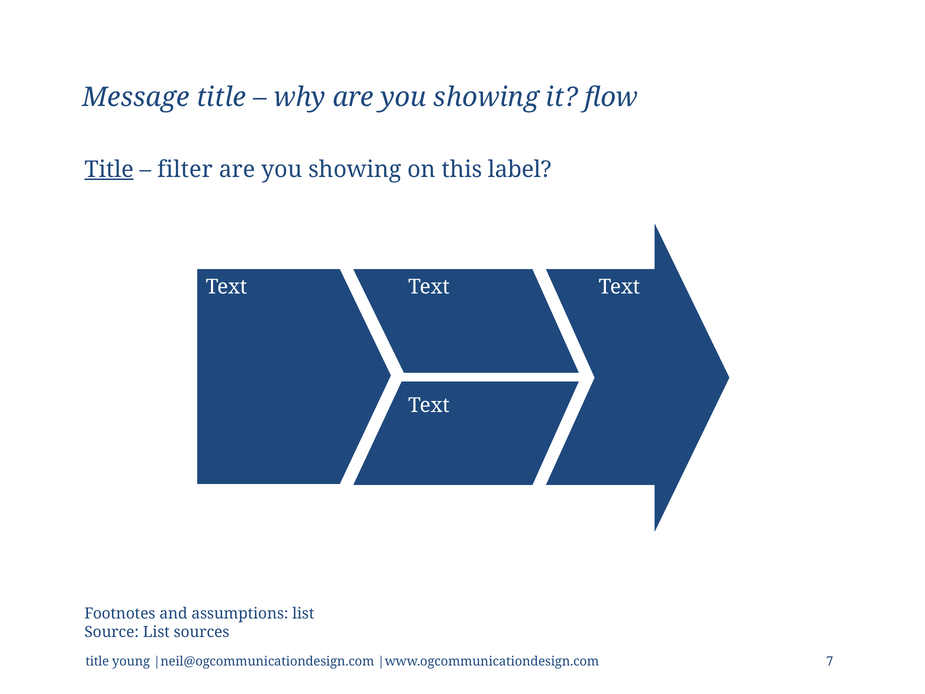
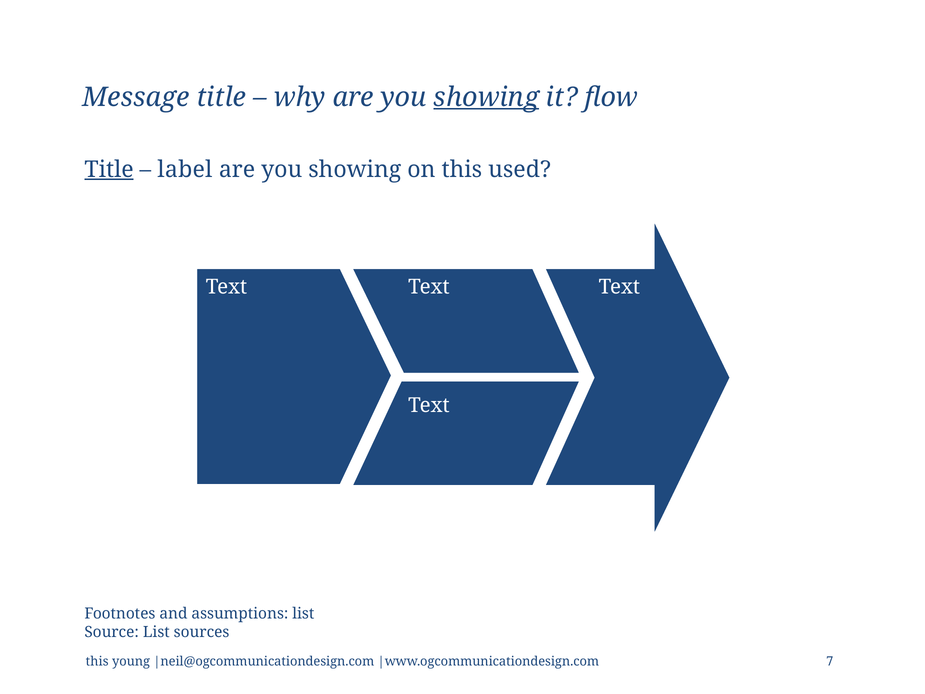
showing underline: none -> present (486, 97)
filter: filter -> label (185, 169)
label: label -> used (520, 169)
title: title -> this (97, 661)
